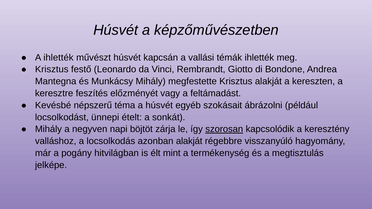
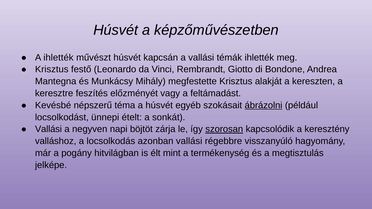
ábrázolni underline: none -> present (264, 105)
Mihály: Mihály -> Vallási (48, 129)
azonban alakját: alakját -> vallási (189, 141)
